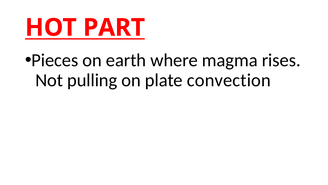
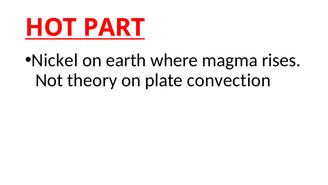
Pieces: Pieces -> Nickel (55, 60)
pulling: pulling -> theory (92, 80)
